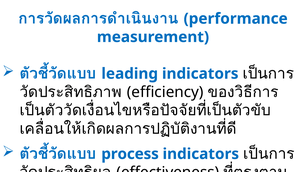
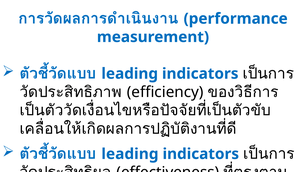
process: process -> leading (130, 154)
